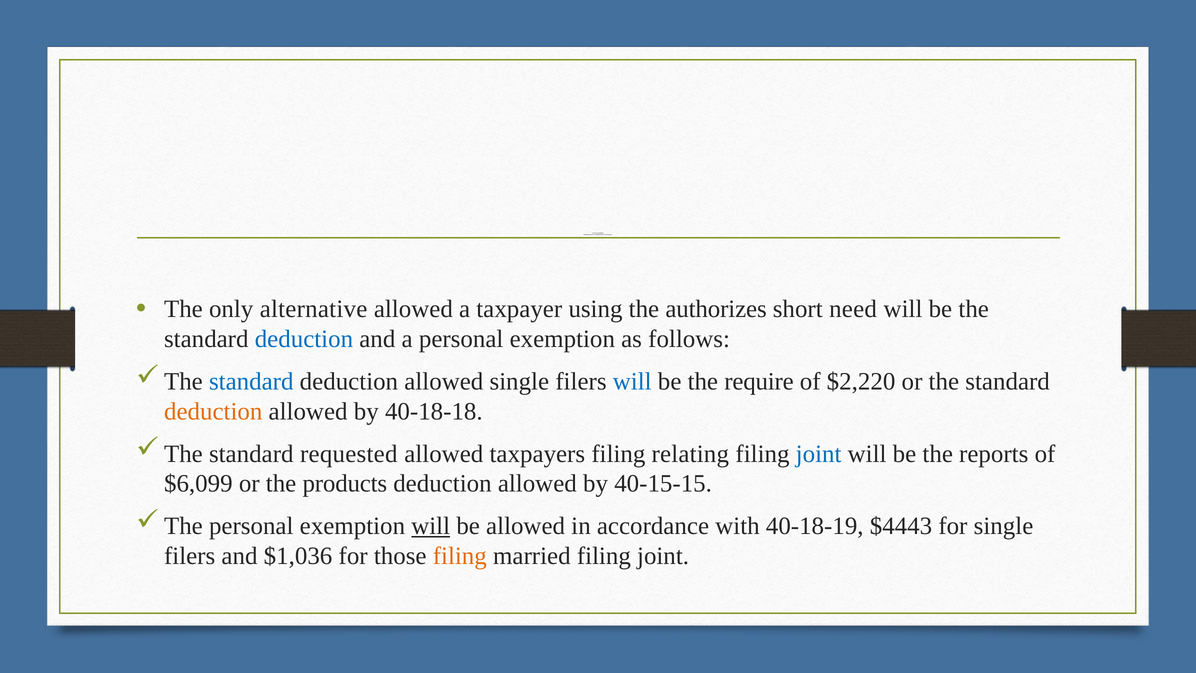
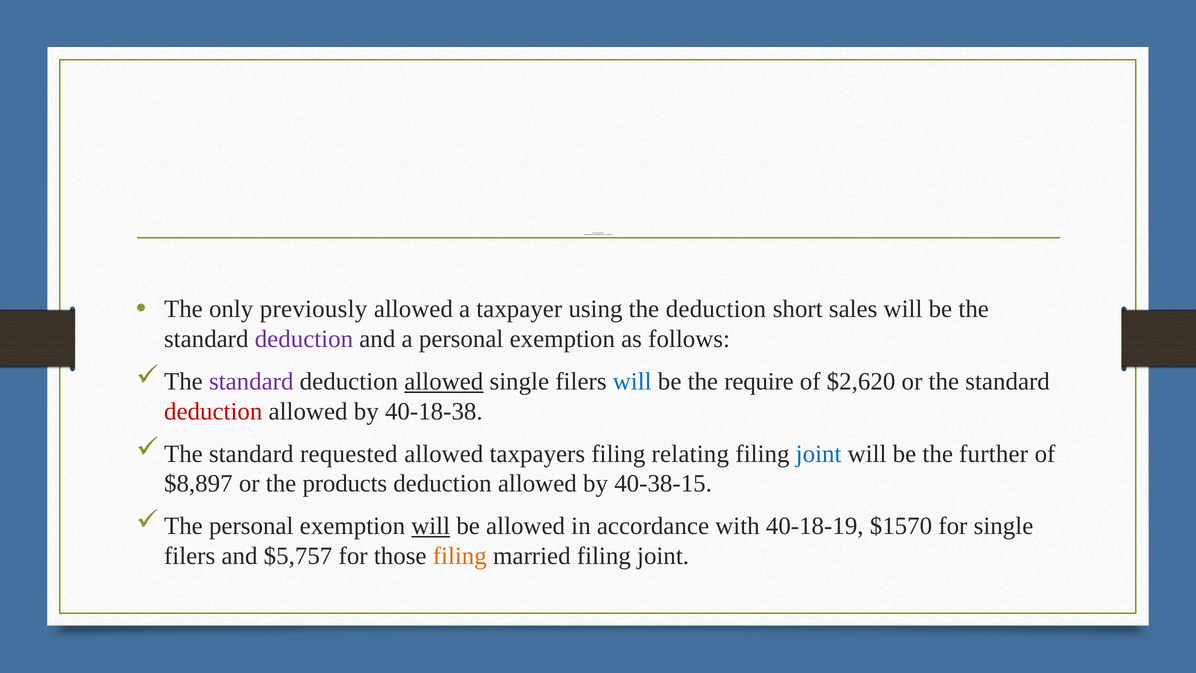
alternative: alternative -> previously (314, 309)
the authorizes: authorizes -> deduction (716, 309)
need: need -> sales (853, 309)
deduction colour: blue -> purple (304, 339)
standard colour: blue -> purple (251, 381)
allowed underline: none -> present (444, 381)
$2,220: $2,220 -> $2,620 (861, 381)
deduction colour: orange -> red (213, 411)
40-18-18: 40-18-18 -> 40-18-38 (434, 411)
reports: reports -> further (994, 454)
$6,099: $6,099 -> $8,897 (198, 484)
40-15-15: 40-15-15 -> 40-38-15 (663, 484)
$4443: $4443 -> $1570 (901, 526)
$1,036: $1,036 -> $5,757 (298, 556)
